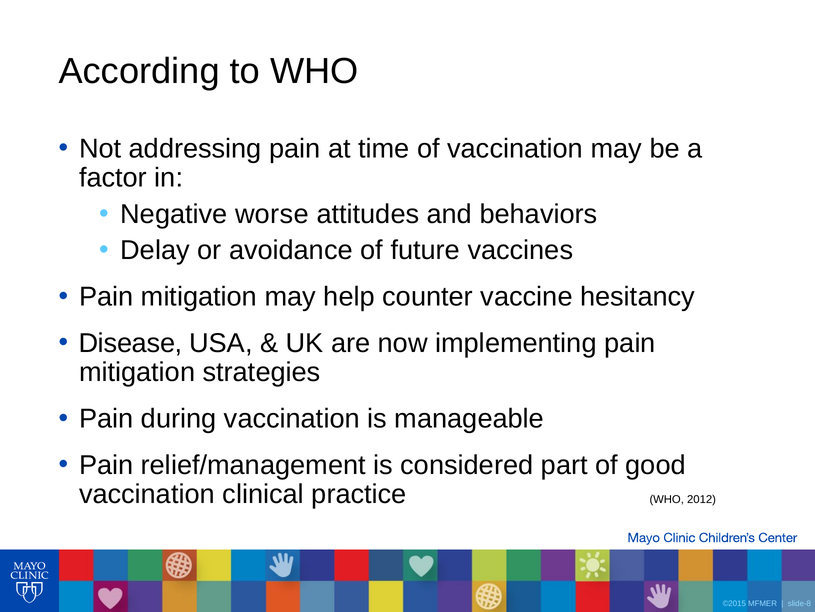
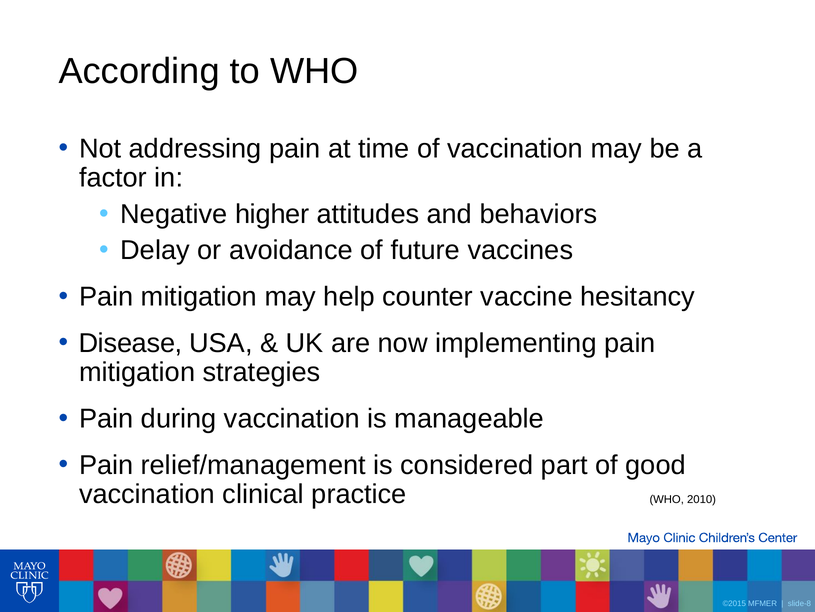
worse: worse -> higher (272, 214)
2012: 2012 -> 2010 (702, 499)
